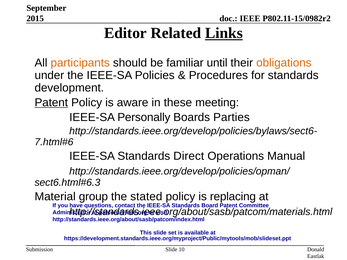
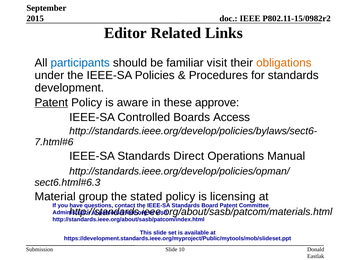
Links underline: present -> none (224, 33)
participants colour: orange -> blue (80, 63)
familiar until: until -> visit (217, 63)
meeting: meeting -> approve (217, 103)
Personally: Personally -> Controlled (144, 117)
Parties: Parties -> Access (232, 117)
replacing: replacing -> licensing (233, 197)
